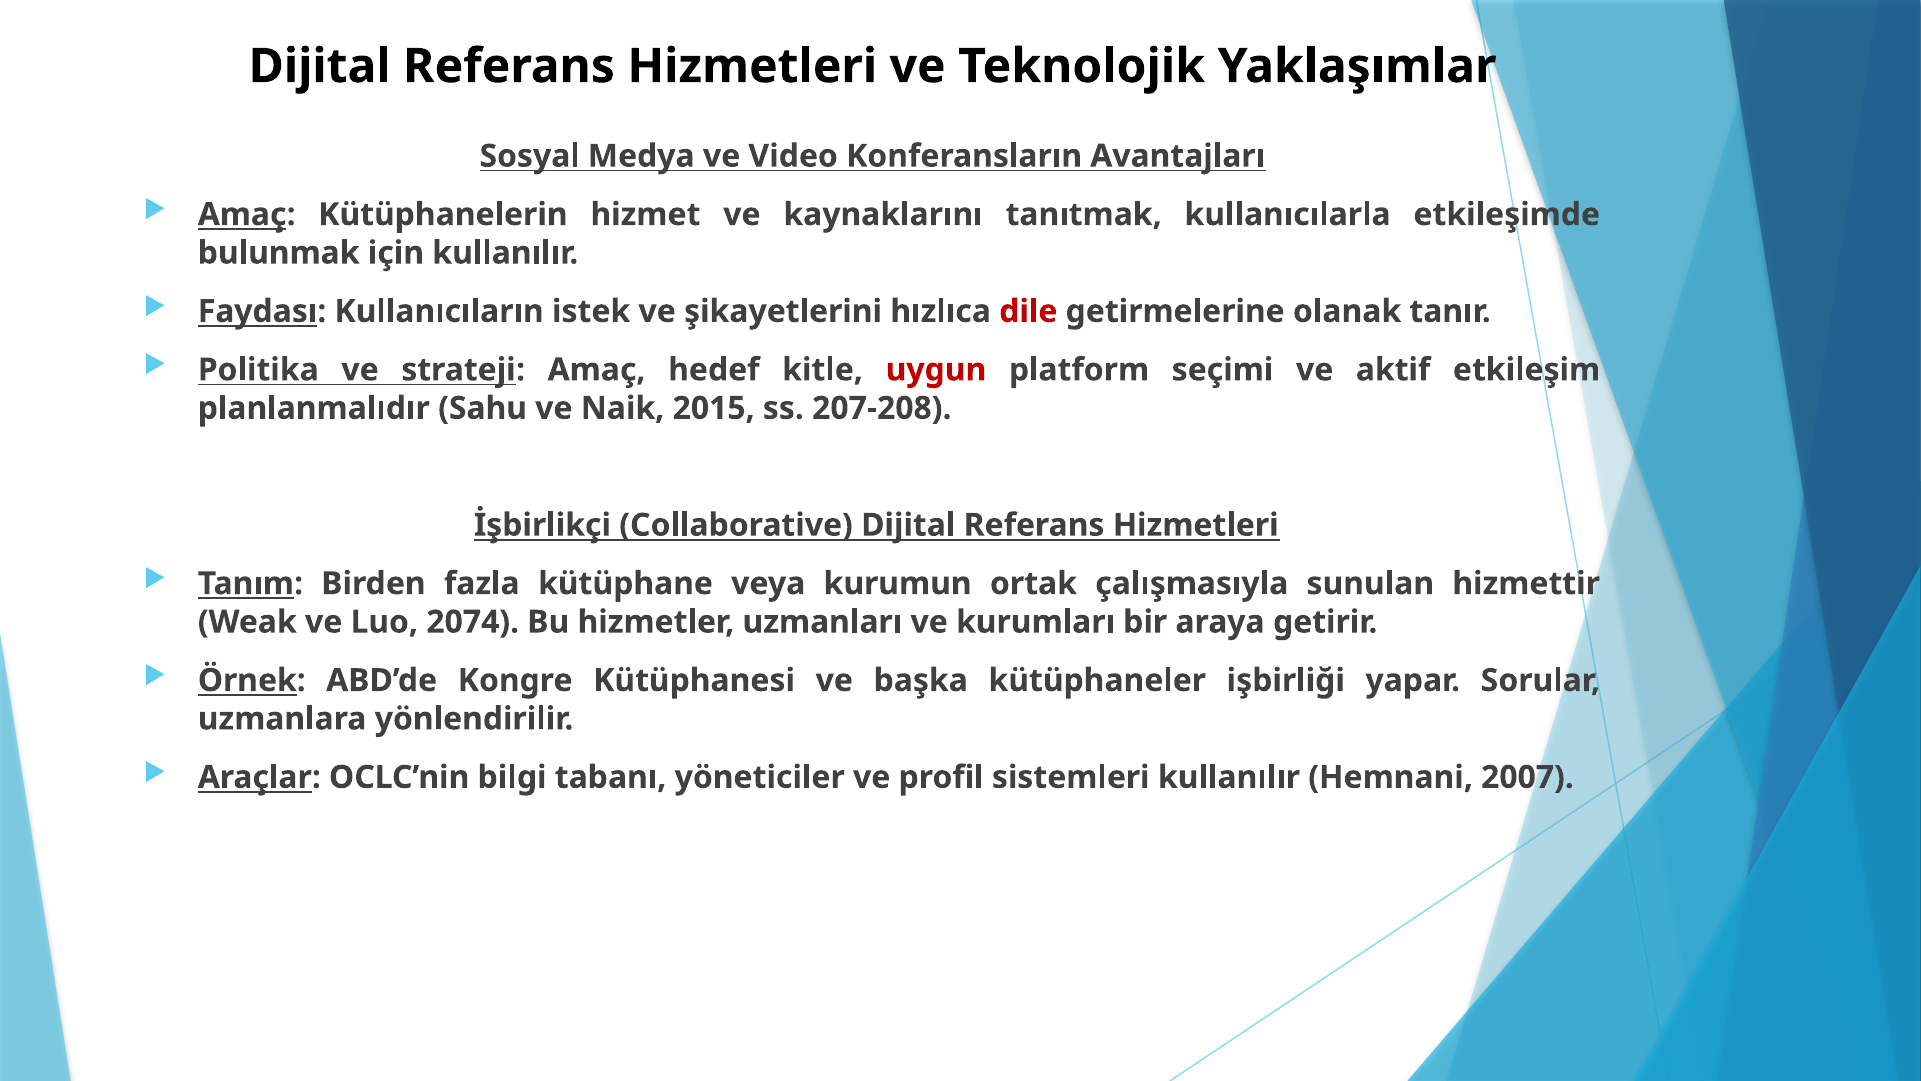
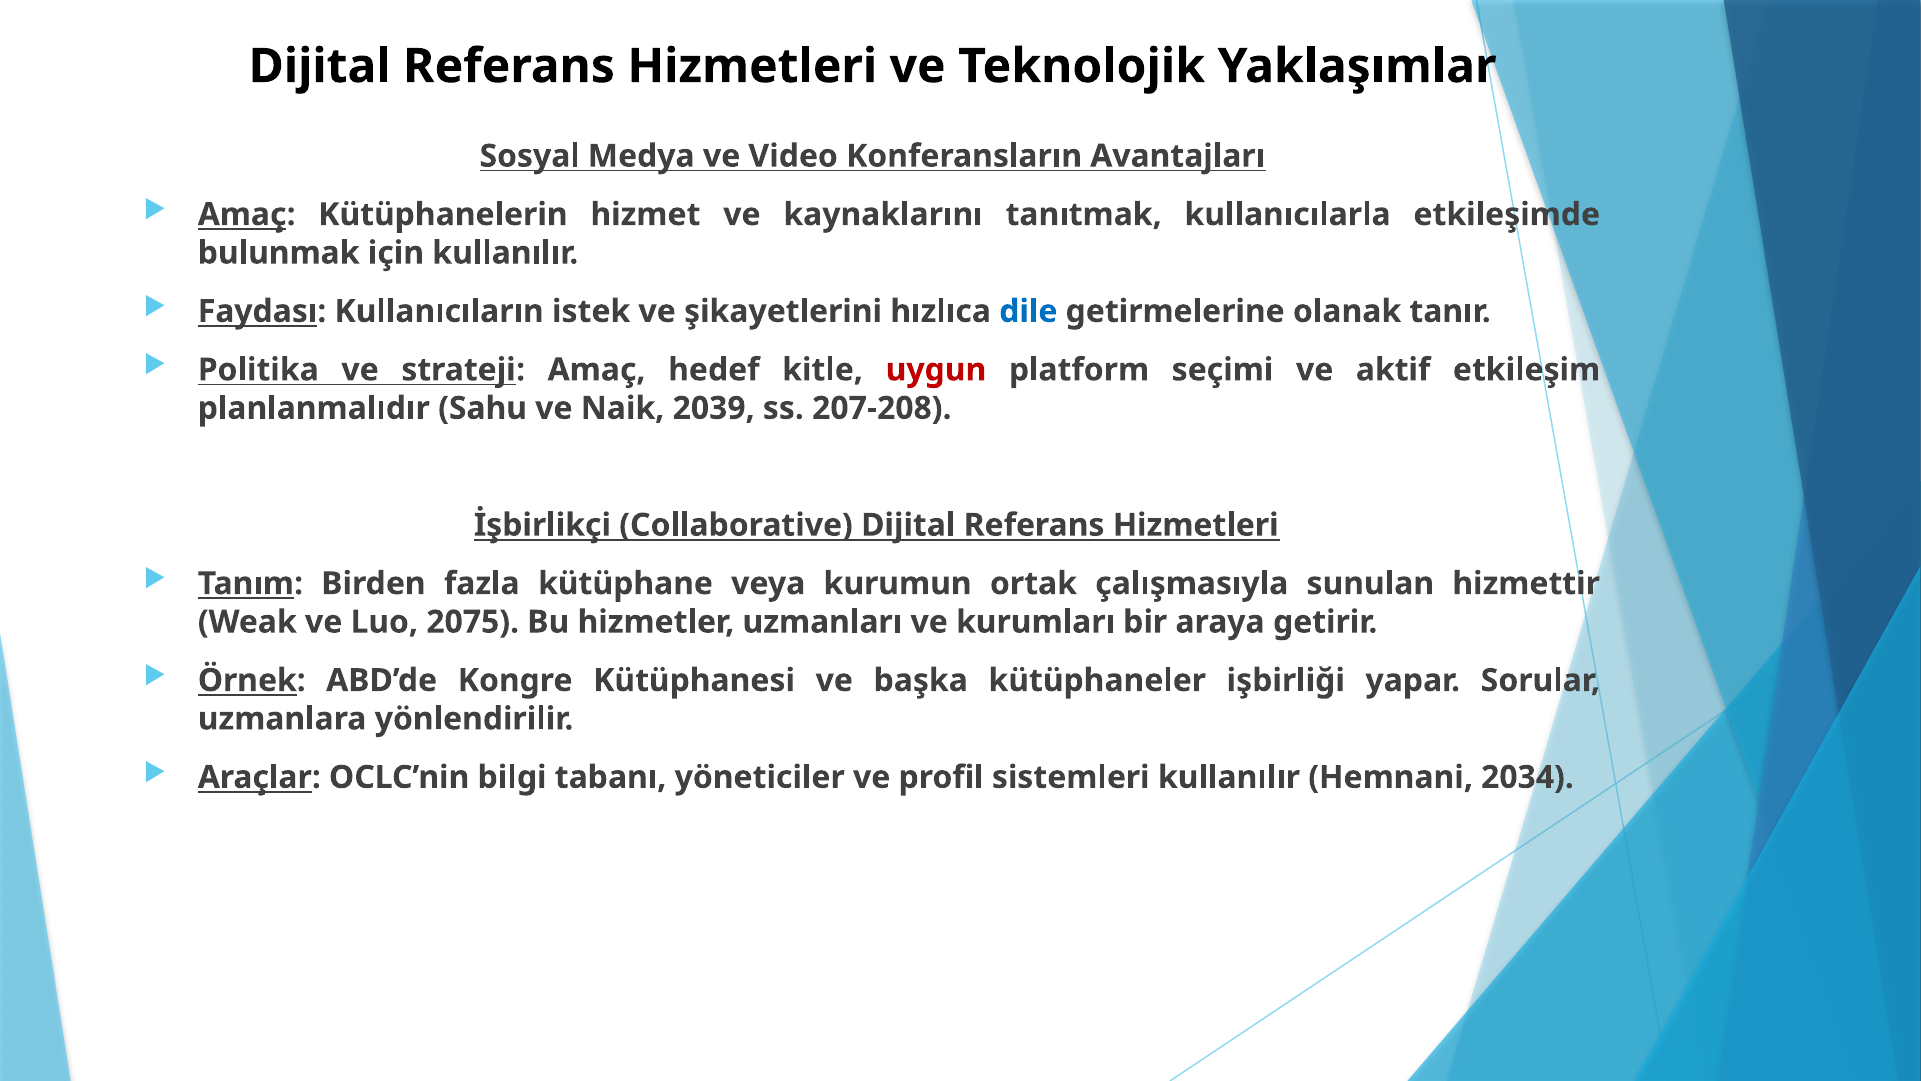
dile colour: red -> blue (1028, 311)
2015: 2015 -> 2039 (714, 408)
2074: 2074 -> 2075 (473, 622)
2007: 2007 -> 2034 (1527, 777)
